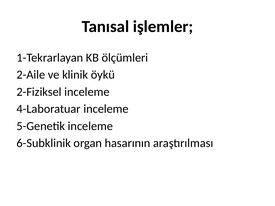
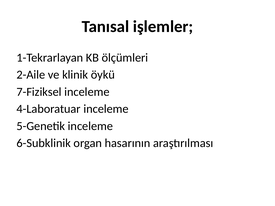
2-Fiziksel: 2-Fiziksel -> 7-Fiziksel (39, 92)
